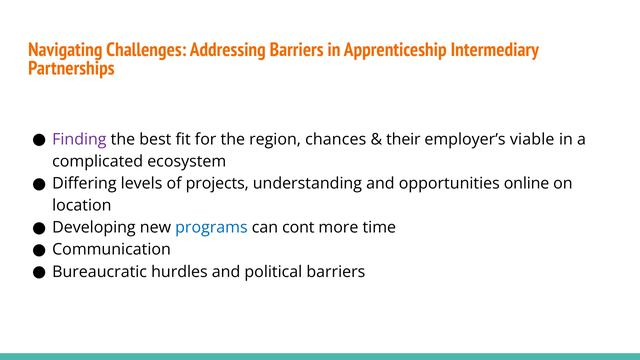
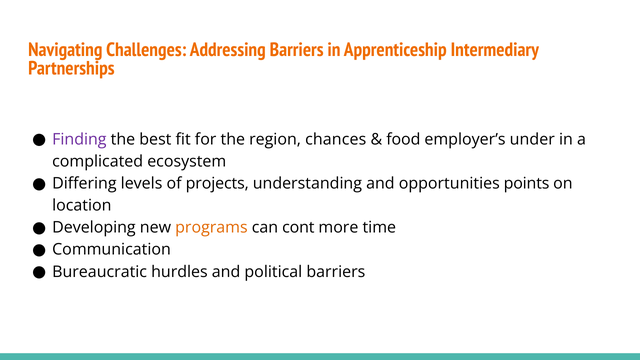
their: their -> food (403, 139)
viable: viable -> under (532, 139)
online: online -> points (527, 183)
programs colour: blue -> orange (211, 228)
